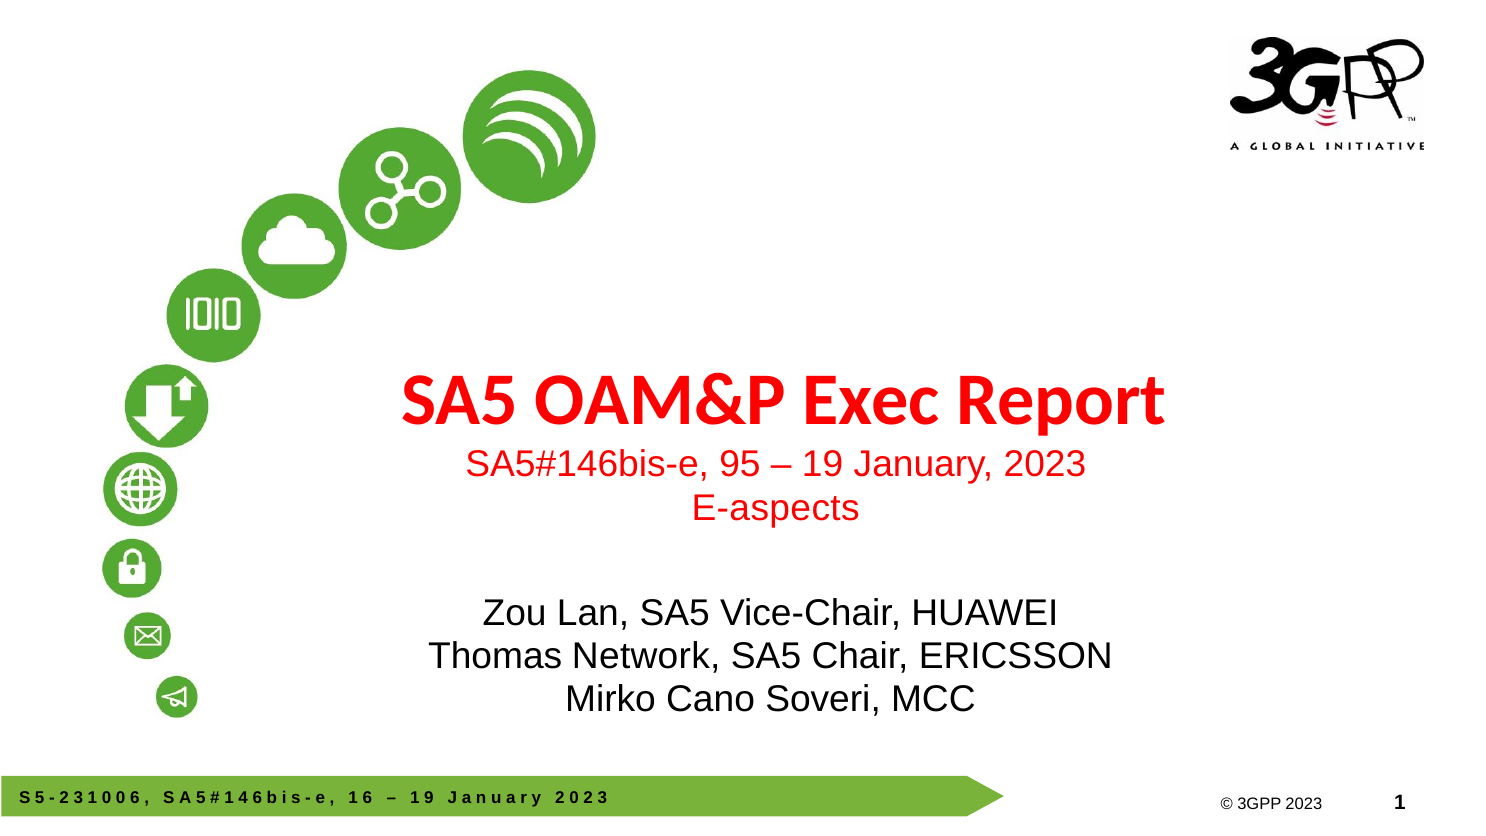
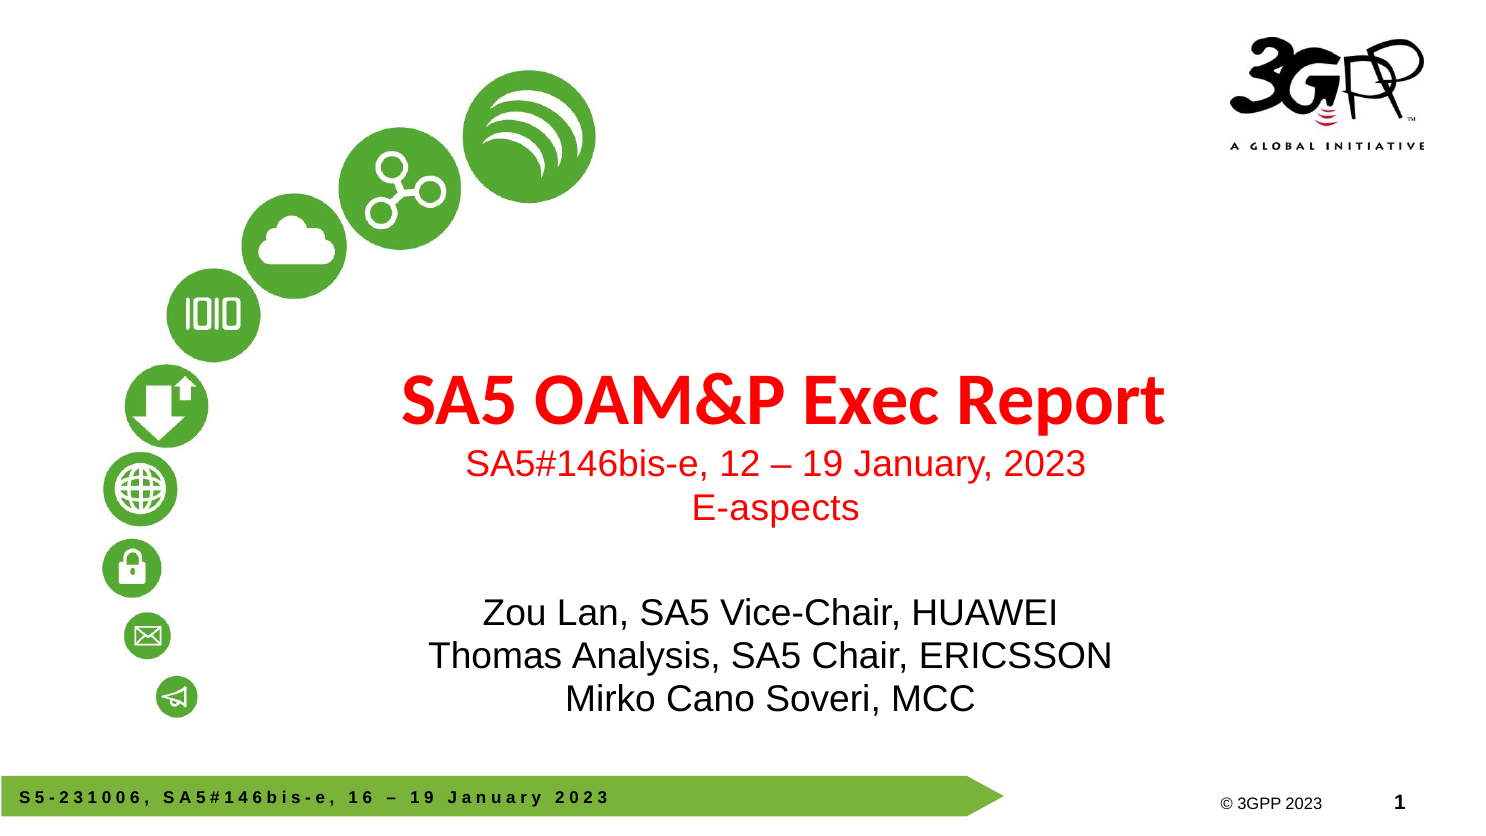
95: 95 -> 12 (740, 464)
Network: Network -> Analysis (646, 656)
